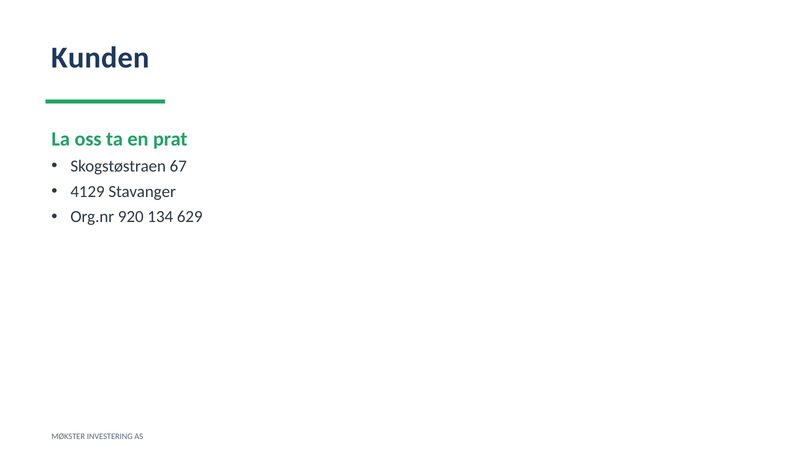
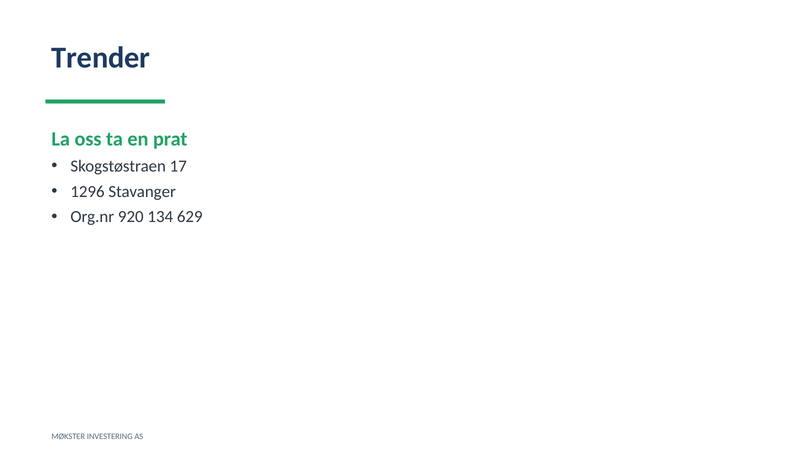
Kunden: Kunden -> Trender (101, 58)
67: 67 -> 17 (178, 166)
4129: 4129 -> 1296 (88, 192)
